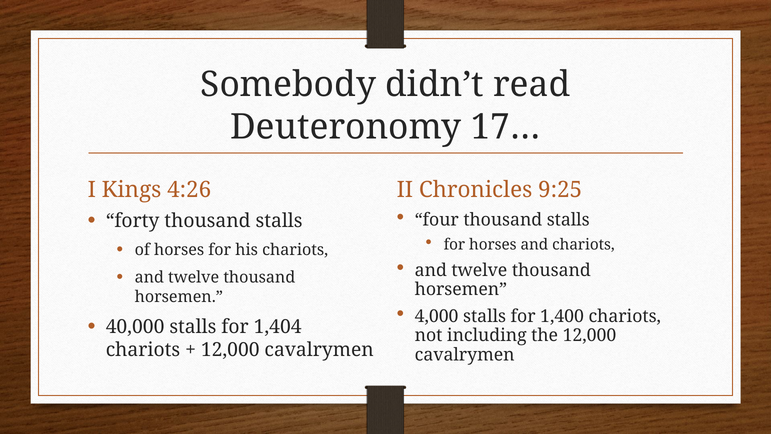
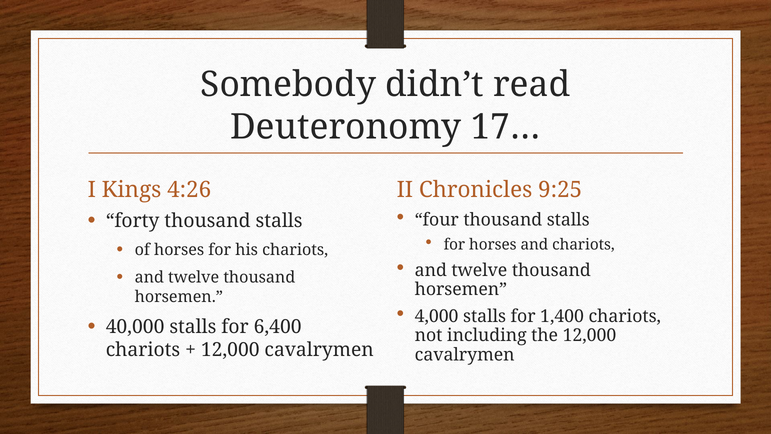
1,404: 1,404 -> 6,400 (278, 327)
